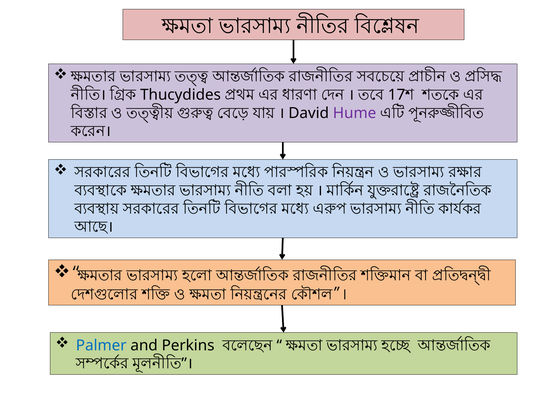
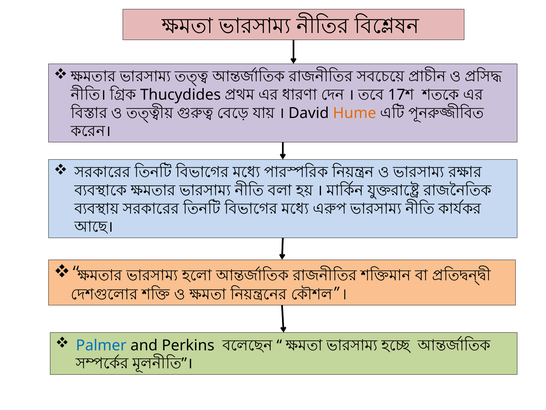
Hume colour: purple -> orange (355, 113)
